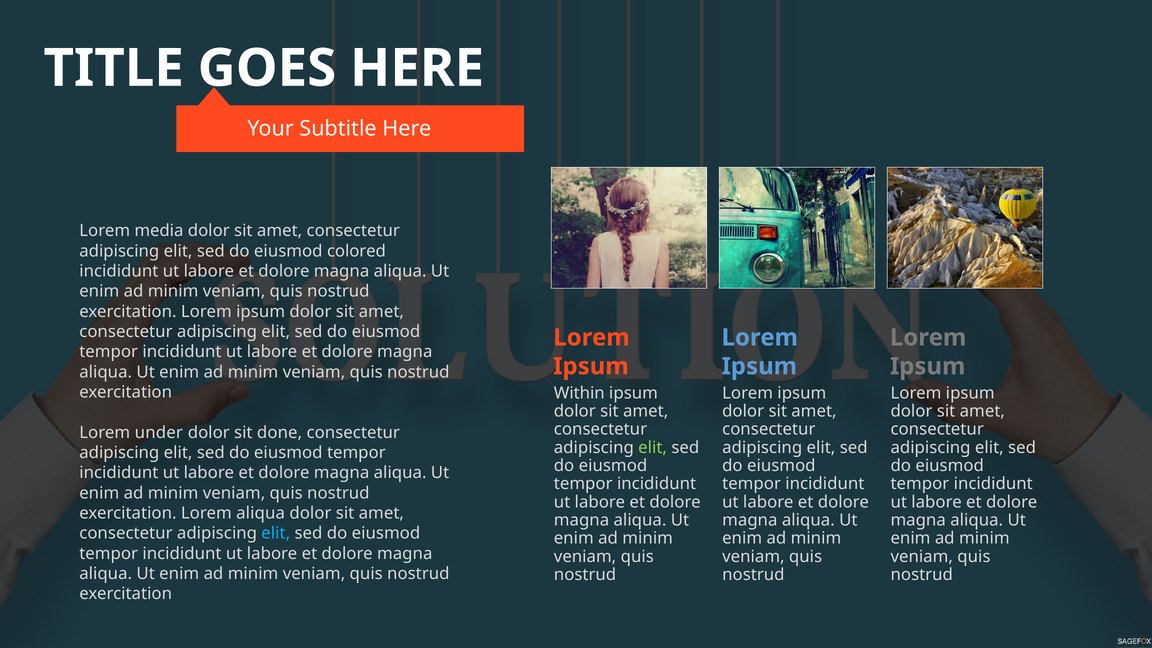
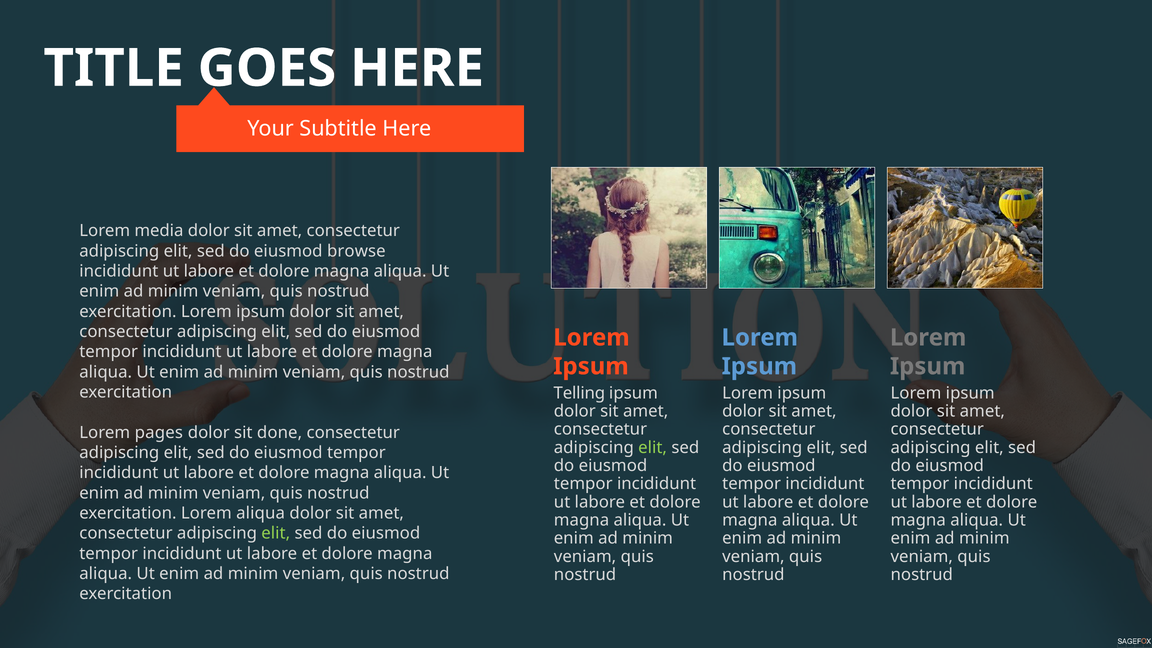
colored: colored -> browse (356, 251)
Within: Within -> Telling (579, 393)
under: under -> pages (159, 433)
elit colour: light blue -> light green (276, 533)
